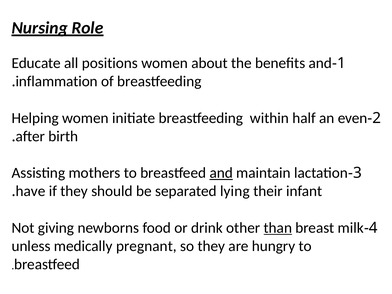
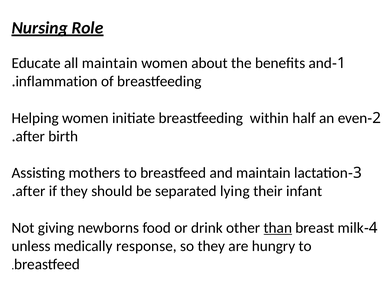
all positions: positions -> maintain (110, 63)
and underline: present -> none (221, 173)
have: have -> after (31, 191)
pregnant: pregnant -> response (146, 246)
